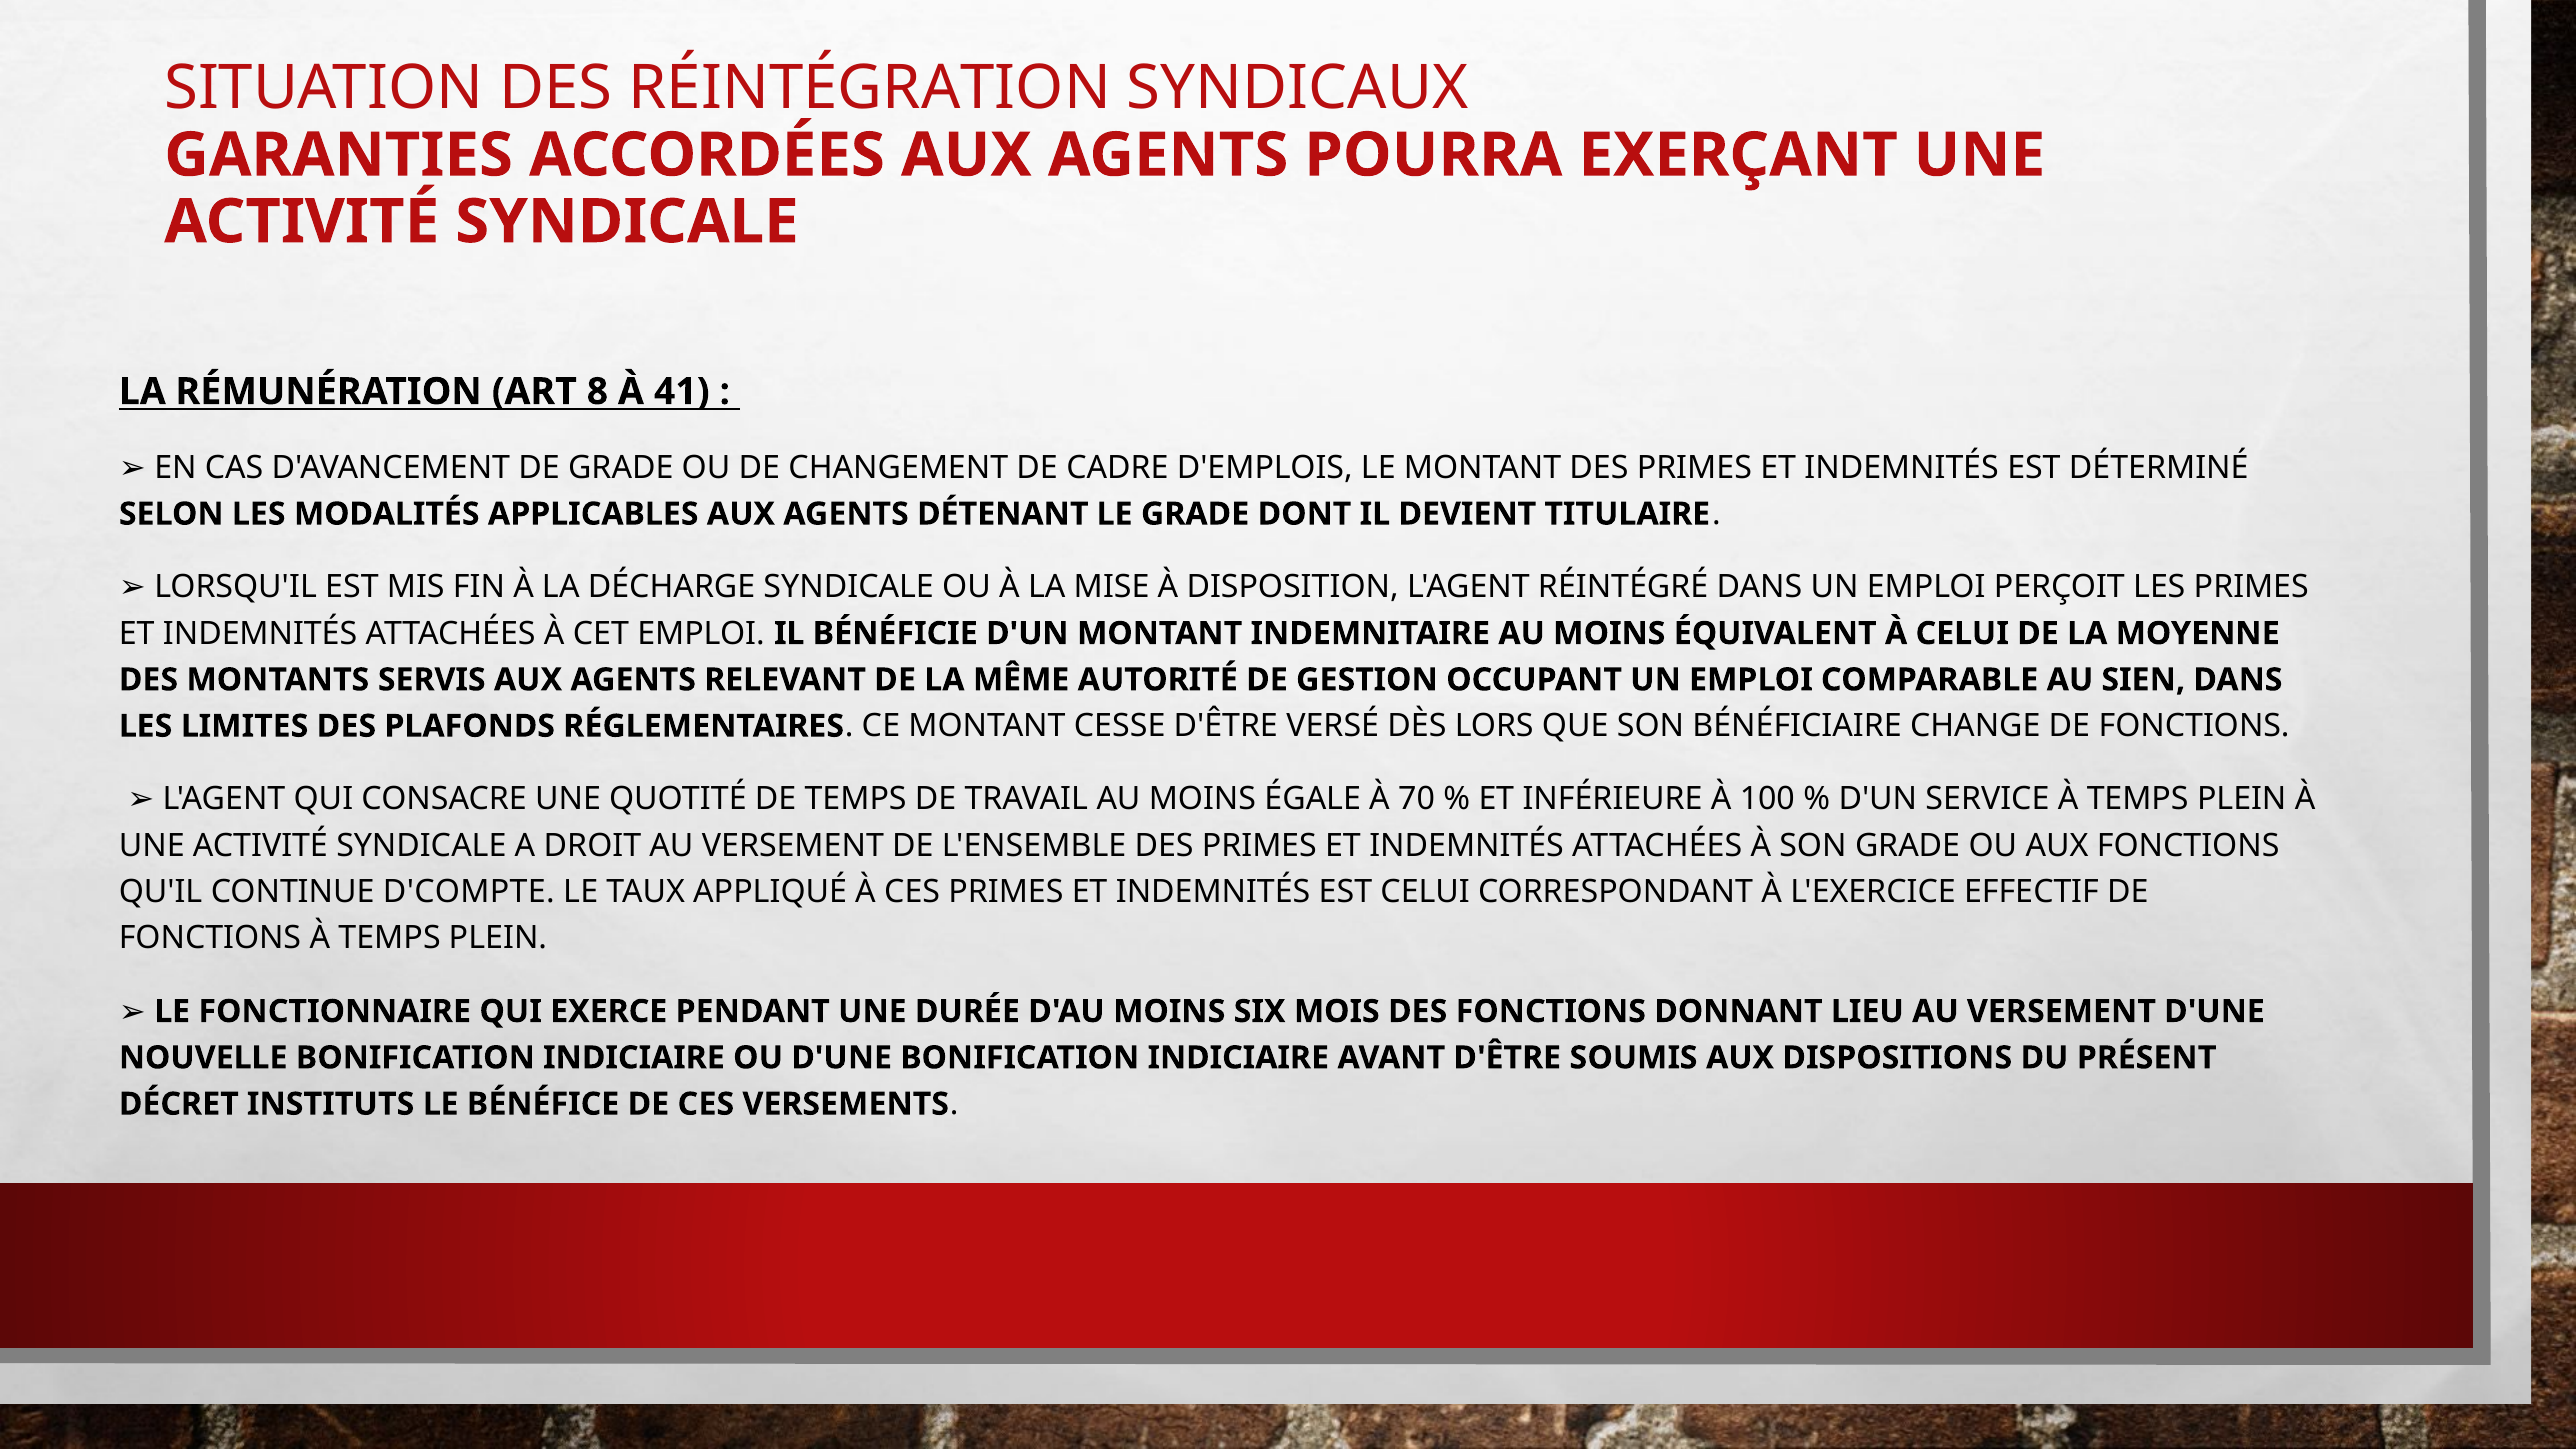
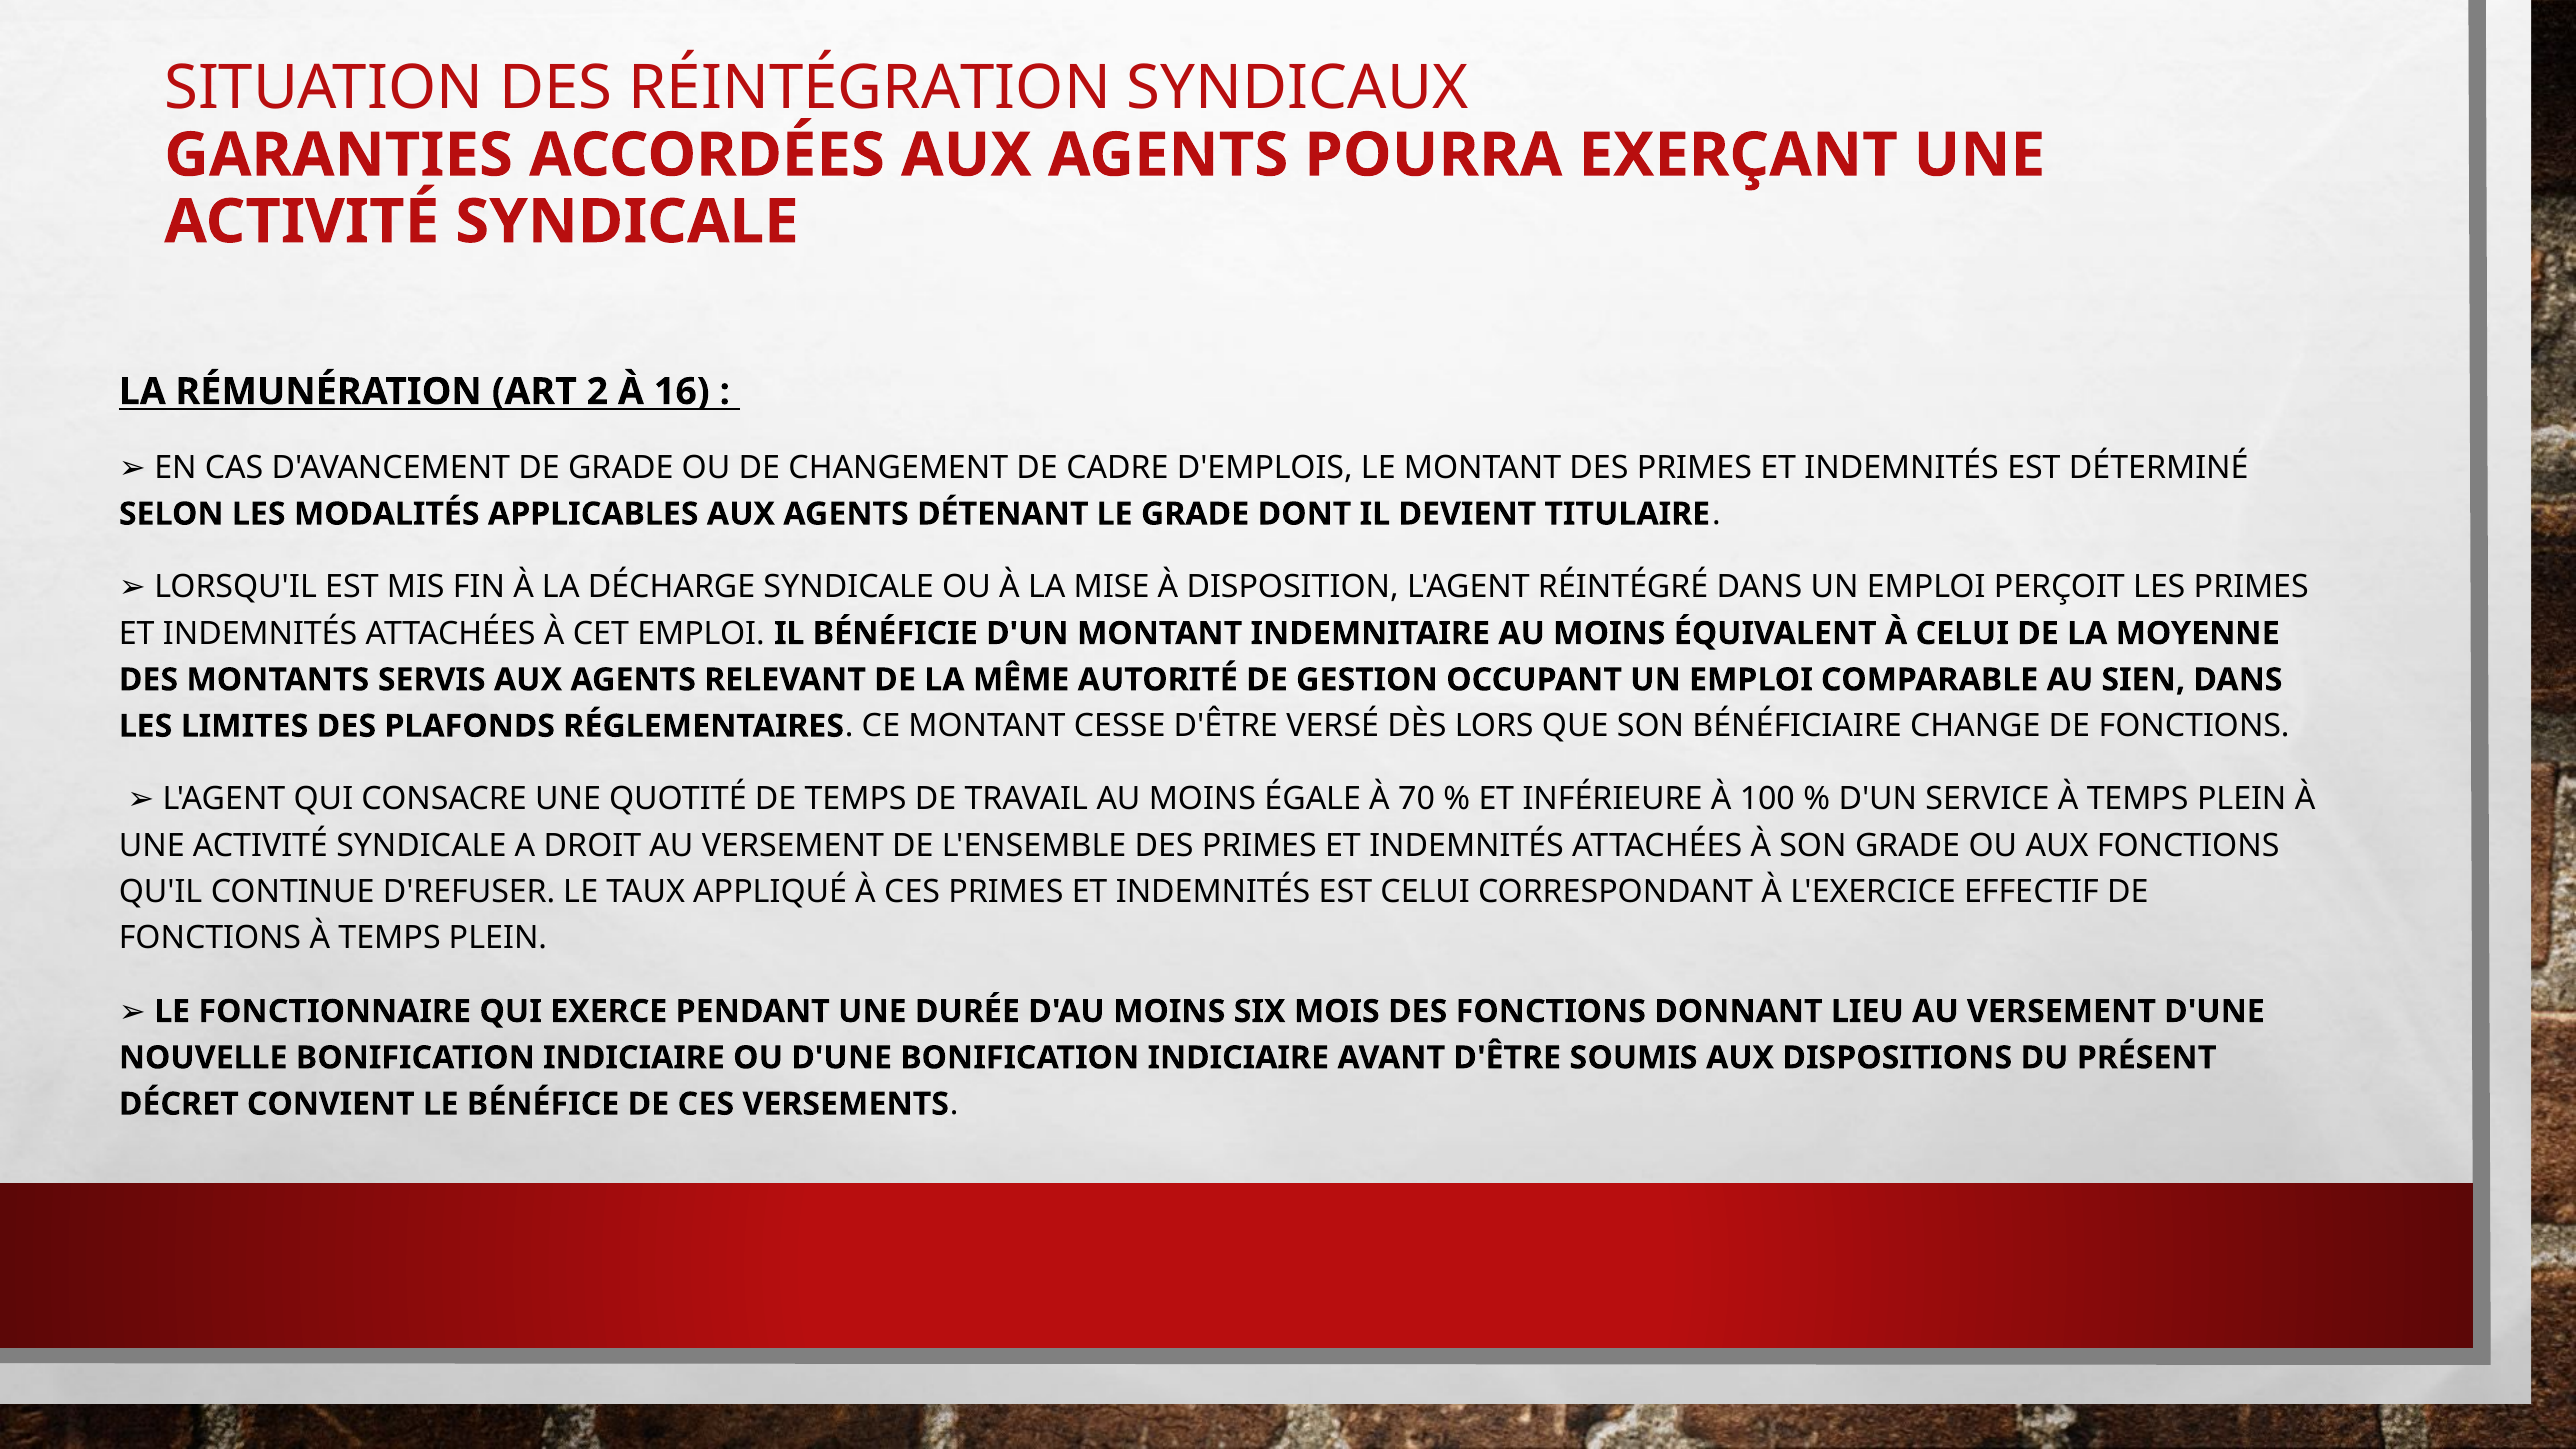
8: 8 -> 2 (597, 392)
41: 41 -> 16 (682, 392)
D'COMPTE: D'COMPTE -> D'REFUSER (469, 892)
INSTITUTS: INSTITUTS -> CONVIENT (331, 1104)
